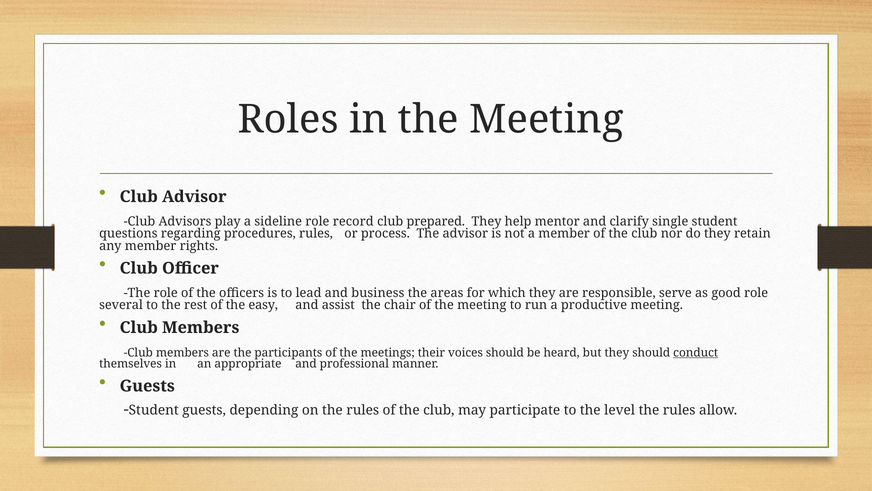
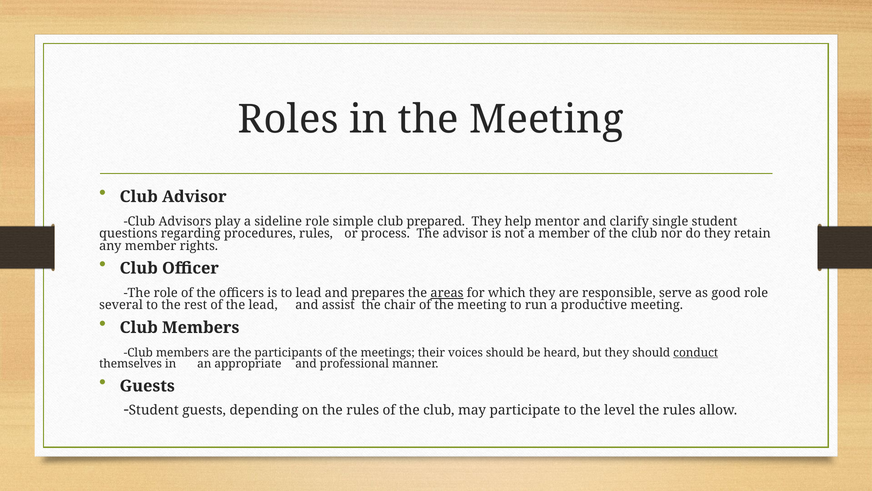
record: record -> simple (353, 221)
business: business -> prepares (378, 293)
areas underline: none -> present (447, 293)
the easy: easy -> lead (263, 305)
